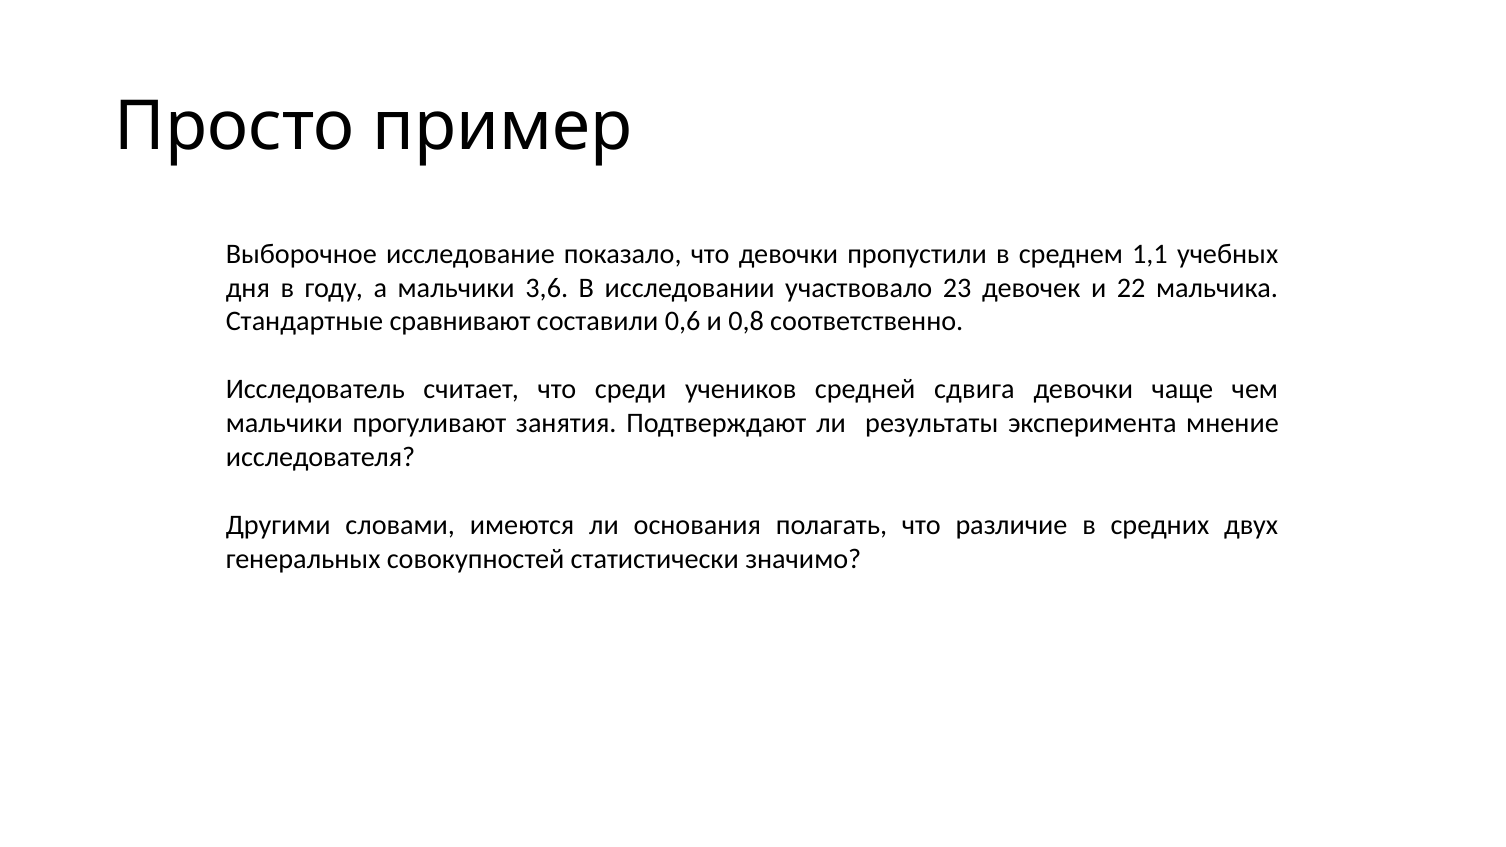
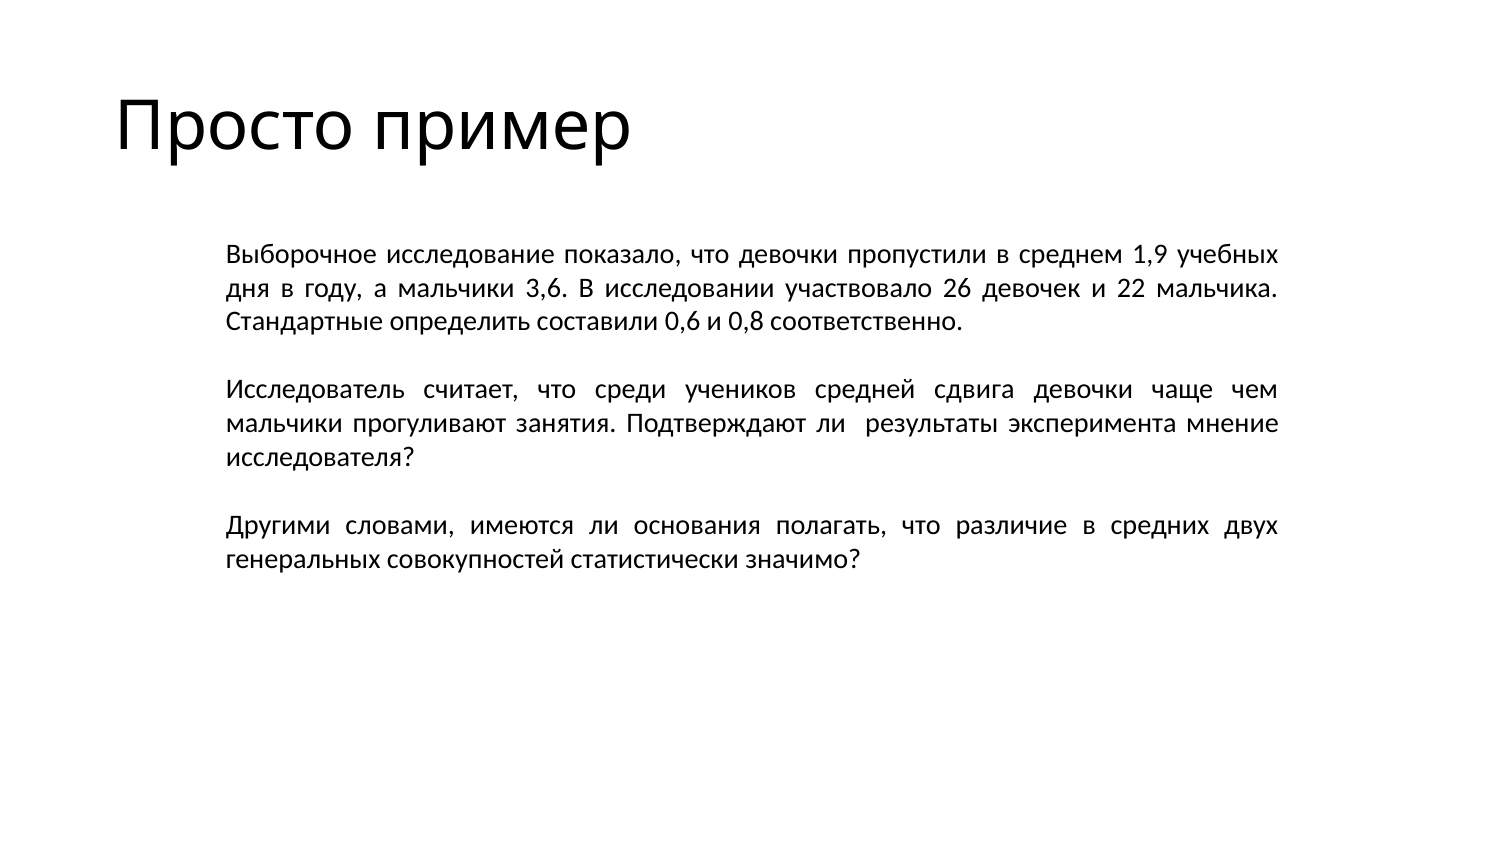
1,1: 1,1 -> 1,9 (1150, 254)
23: 23 -> 26 (957, 288)
сравнивают: сравнивают -> определить (460, 322)
